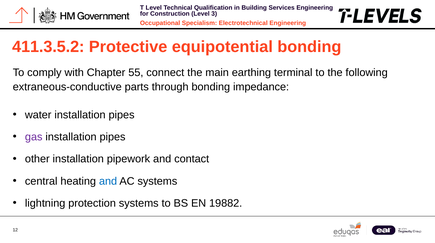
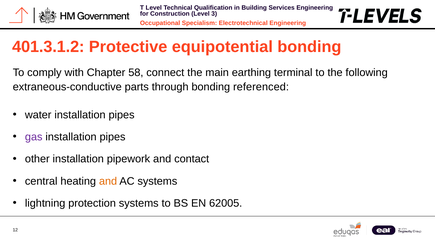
411.3.5.2: 411.3.5.2 -> 401.3.1.2 (48, 47)
55: 55 -> 58 (136, 73)
impedance: impedance -> referenced (261, 87)
and colour: blue -> orange (108, 181)
19882: 19882 -> 62005 (226, 203)
